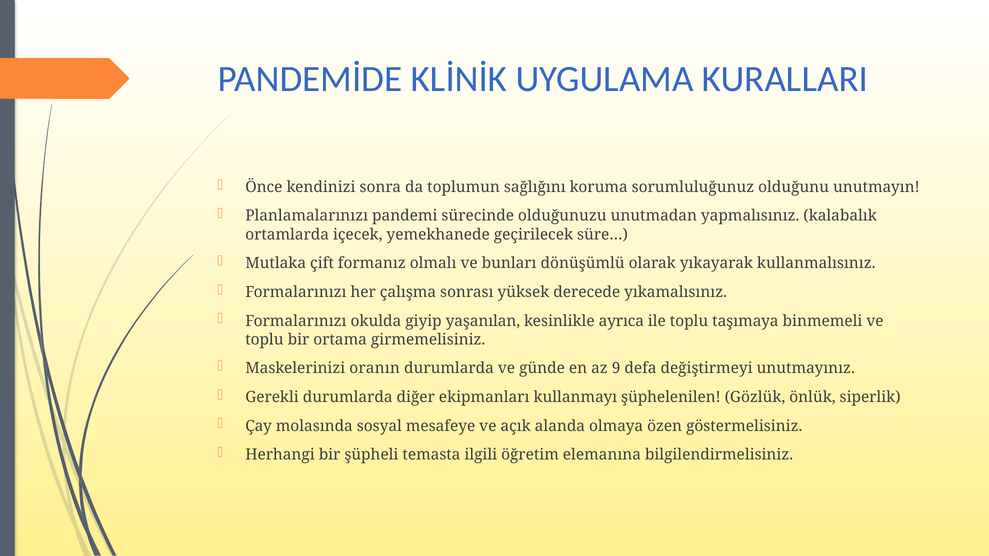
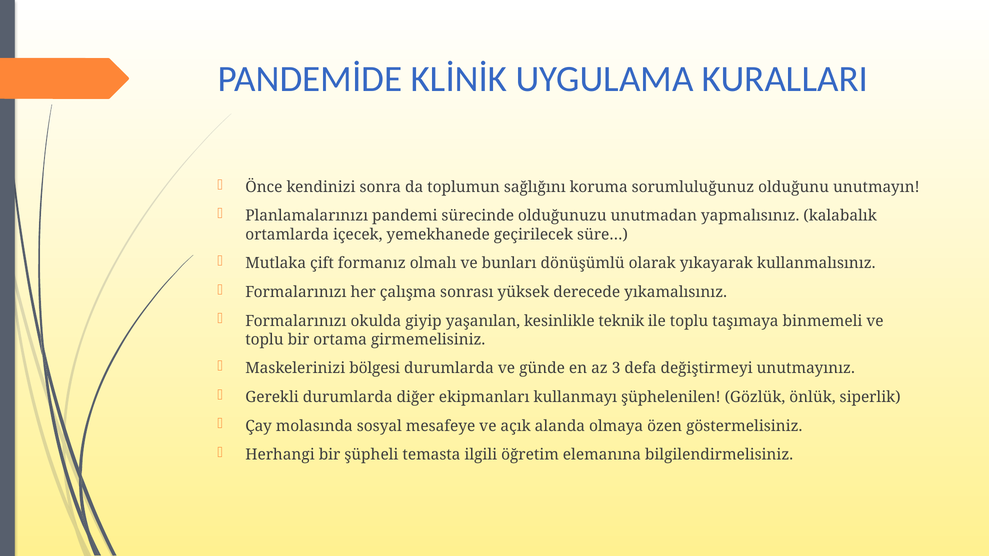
ayrıca: ayrıca -> teknik (621, 321)
oranın: oranın -> bölgesi (375, 368)
9: 9 -> 3 (616, 368)
